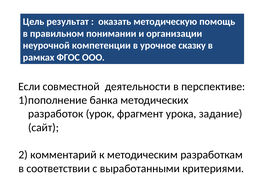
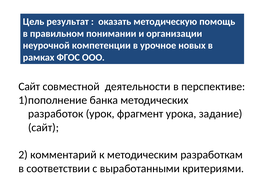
сказку: сказку -> новых (192, 46)
Если: Если -> Сайт (29, 87)
